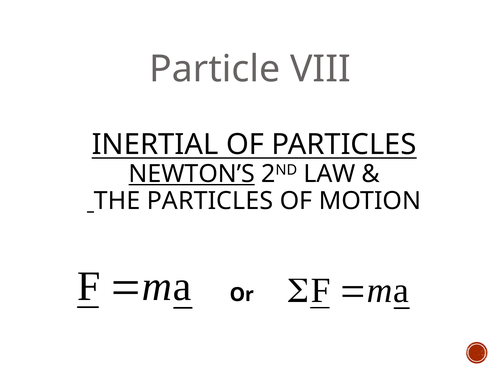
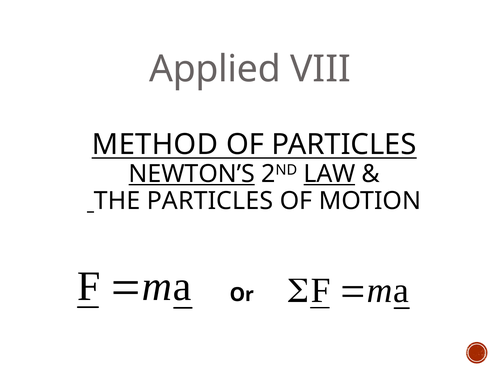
Particle: Particle -> Applied (215, 69)
INERTIAL: INERTIAL -> METHOD (155, 145)
LAW underline: none -> present (329, 174)
